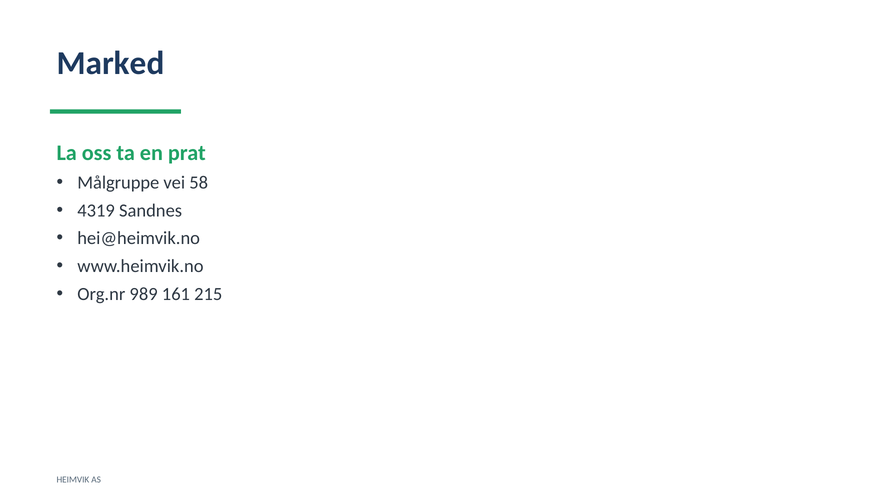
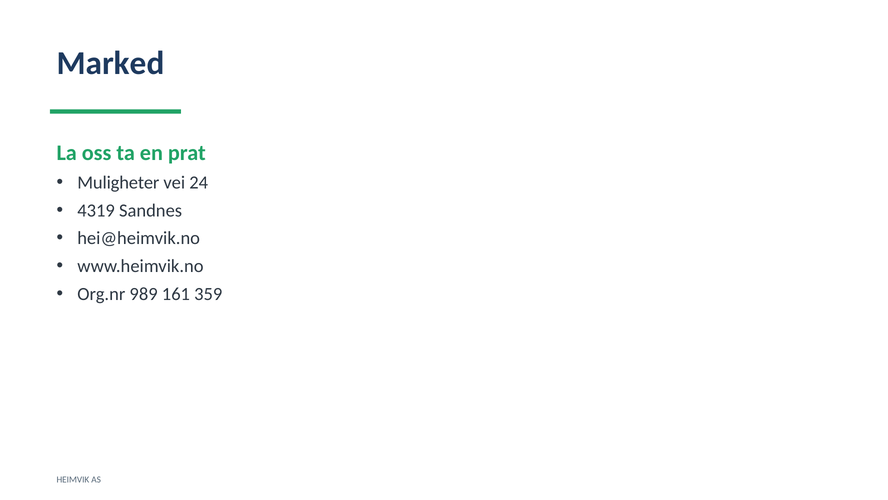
Målgruppe: Målgruppe -> Muligheter (118, 183)
58: 58 -> 24 (199, 183)
215: 215 -> 359 (208, 294)
